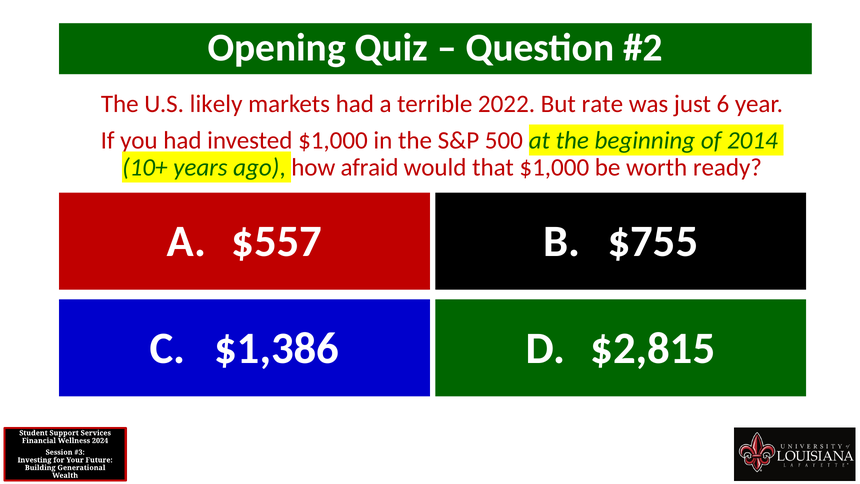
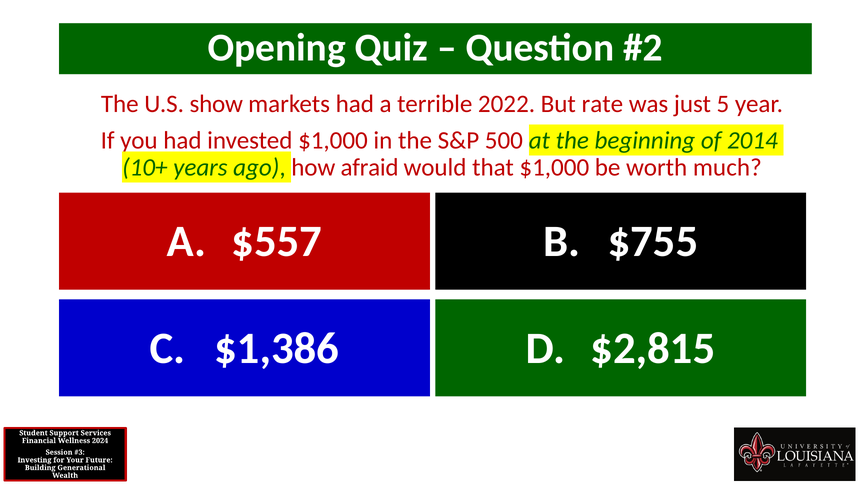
likely: likely -> show (216, 104)
6: 6 -> 5 (723, 104)
ready: ready -> much (727, 167)
